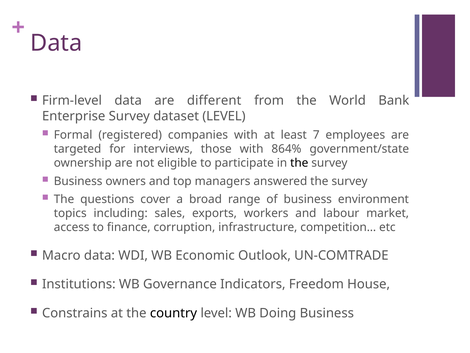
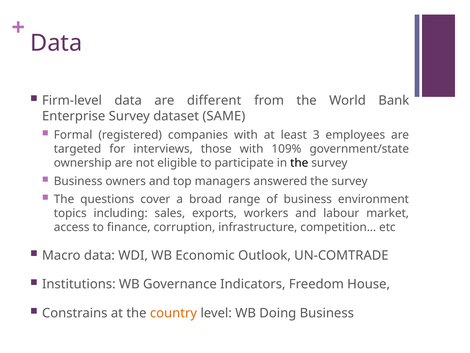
dataset LEVEL: LEVEL -> SAME (224, 116)
7: 7 -> 3 (316, 135)
864%: 864% -> 109% (286, 149)
country colour: black -> orange (173, 313)
